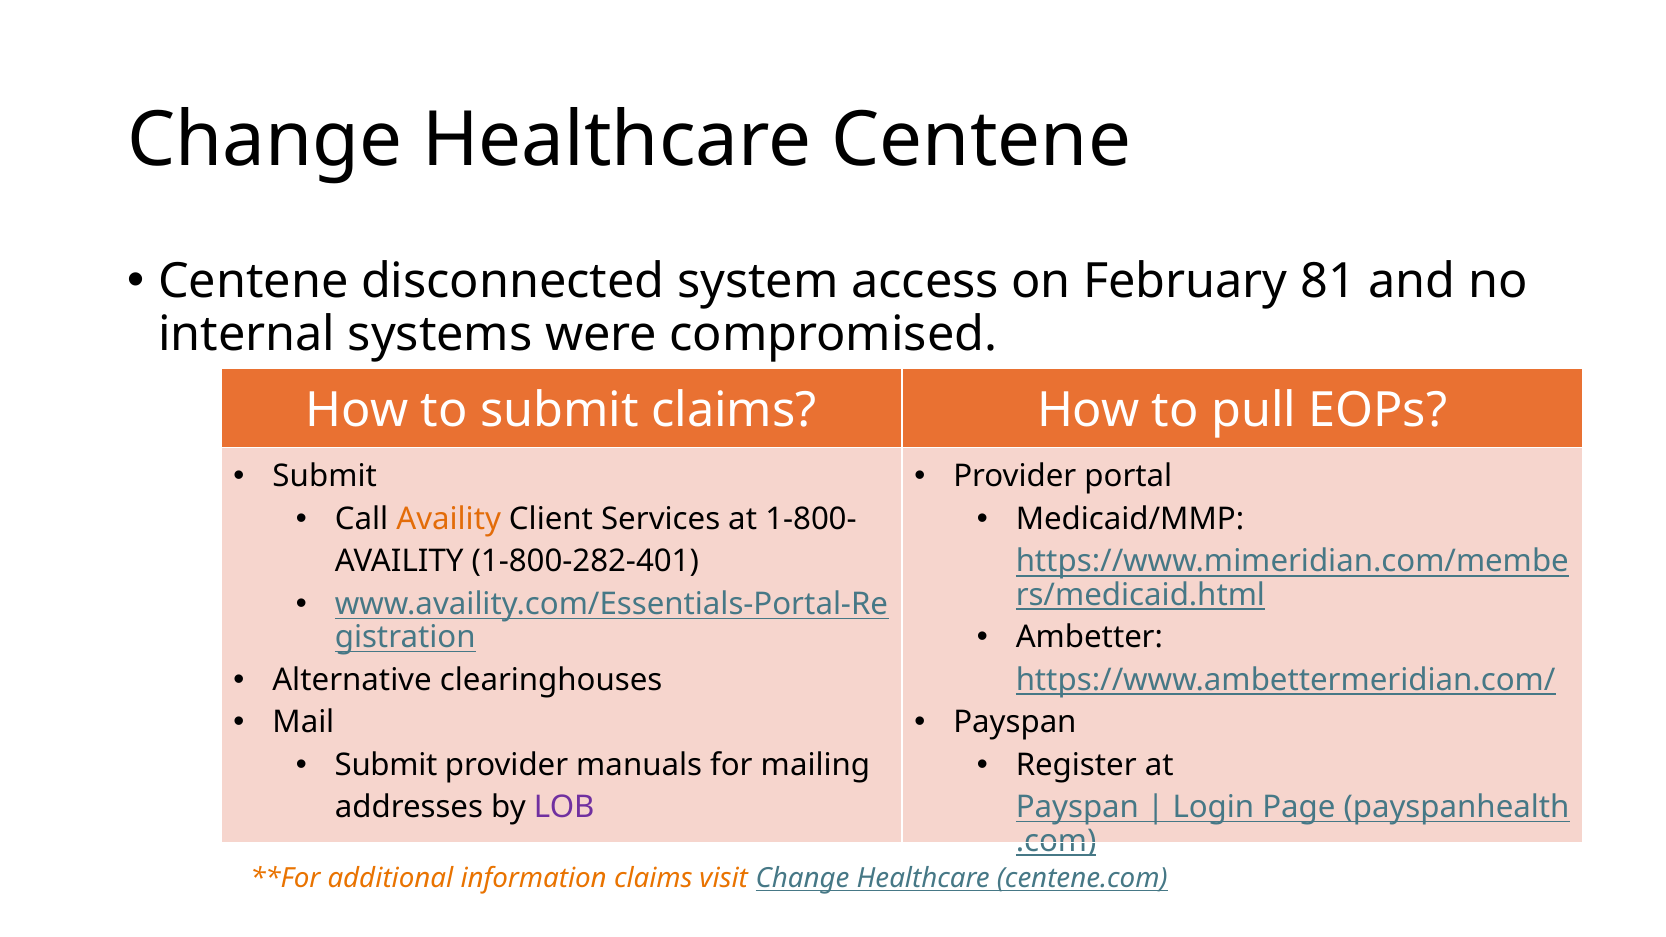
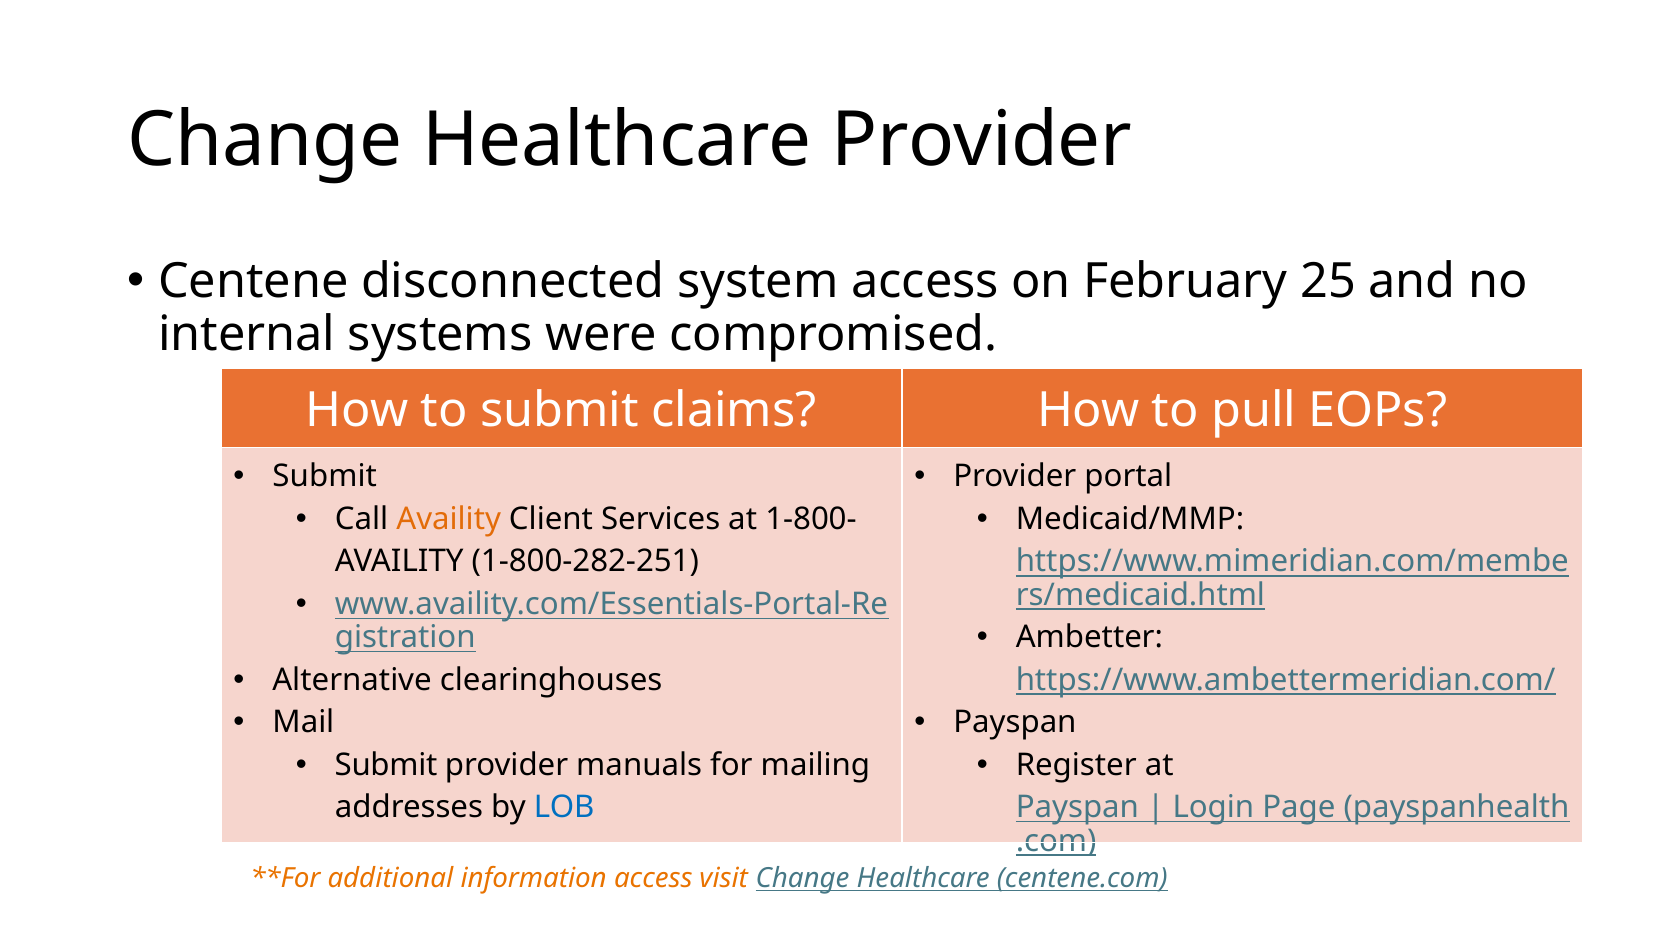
Healthcare Centene: Centene -> Provider (982, 140)
81: 81 -> 25 (1328, 282)
1-800-282-401: 1-800-282-401 -> 1-800-282-251 (585, 562)
LOB colour: purple -> blue (564, 808)
information claims: claims -> access (653, 878)
